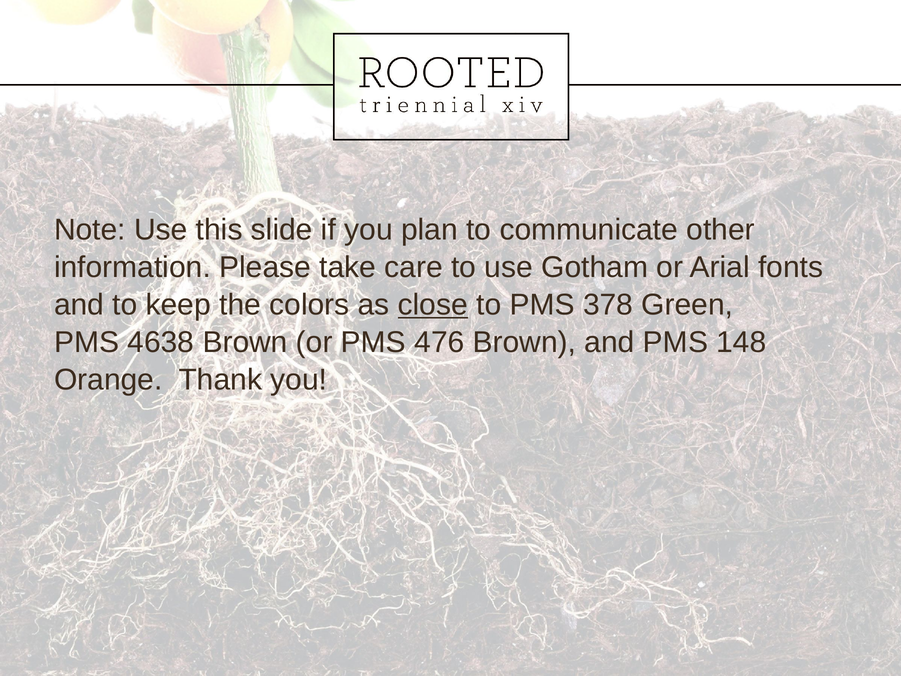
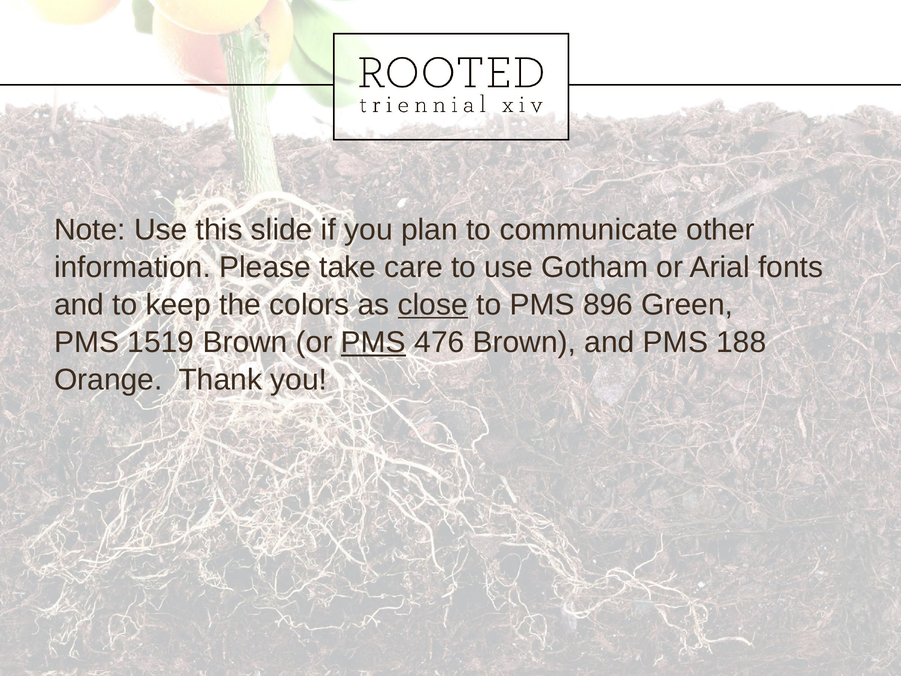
378: 378 -> 896 (608, 305)
4638: 4638 -> 1519 (161, 342)
PMS underline: none -> present (373, 342)
148: 148 -> 188 (741, 342)
